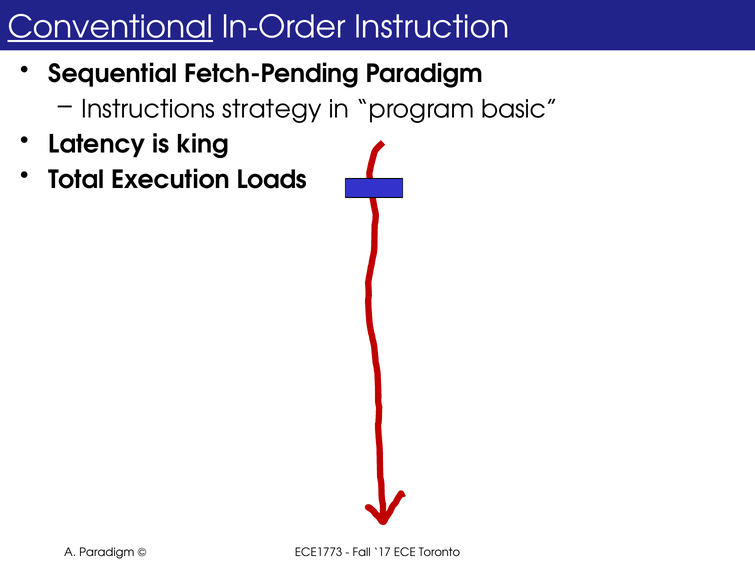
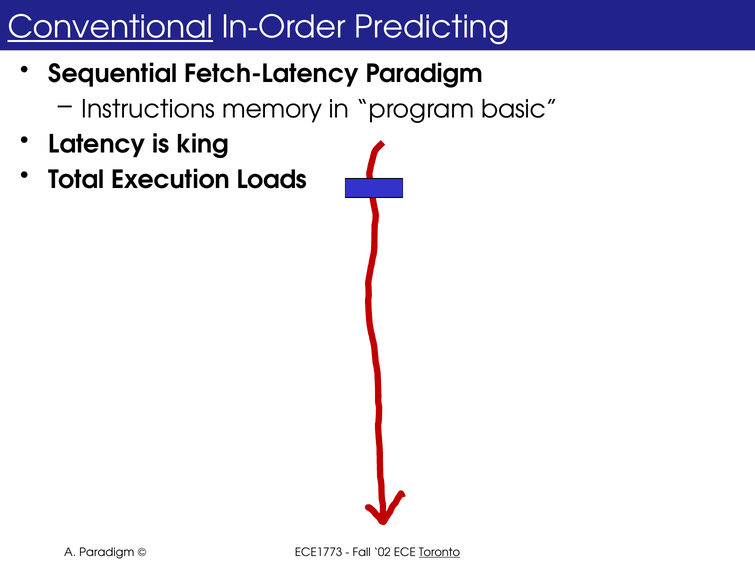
Instruction: Instruction -> Predicting (432, 27)
Fetch-Pending: Fetch-Pending -> Fetch-Latency (271, 74)
strategy: strategy -> memory (272, 109)
17: 17 -> 02 (382, 553)
Toronto underline: none -> present (439, 553)
